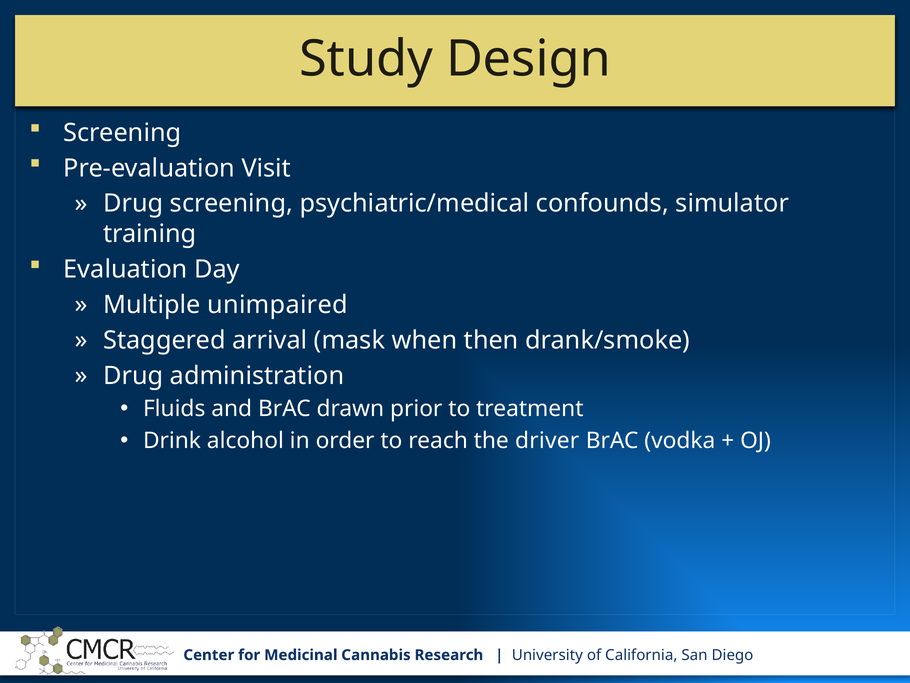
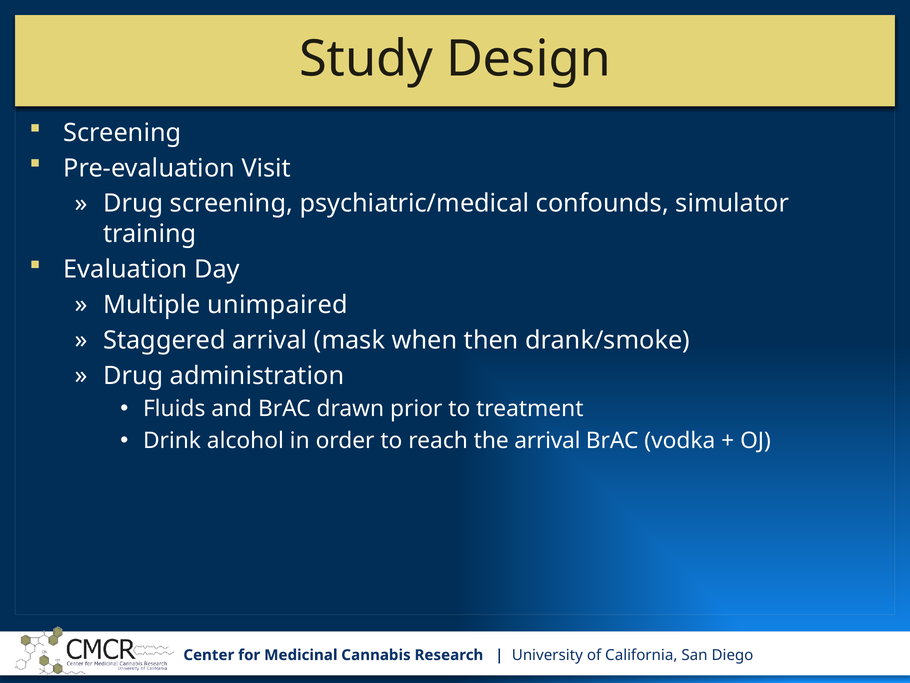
the driver: driver -> arrival (547, 440)
